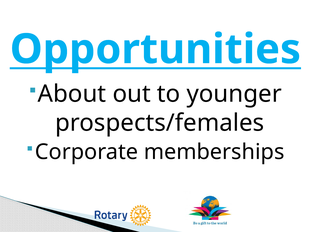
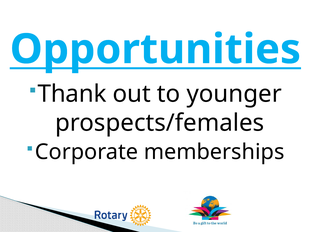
About: About -> Thank (72, 94)
